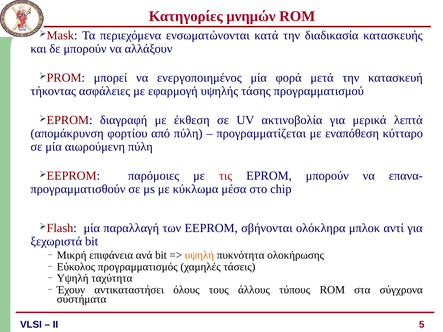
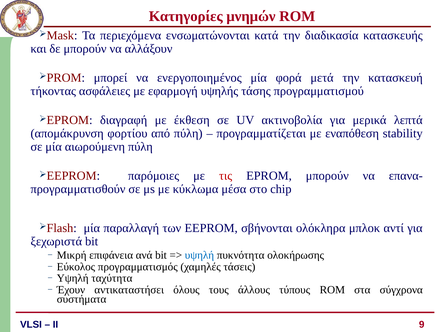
κύτταρο: κύτταρο -> stability (403, 134)
υψηλή colour: orange -> blue (199, 255)
5: 5 -> 9 (422, 325)
